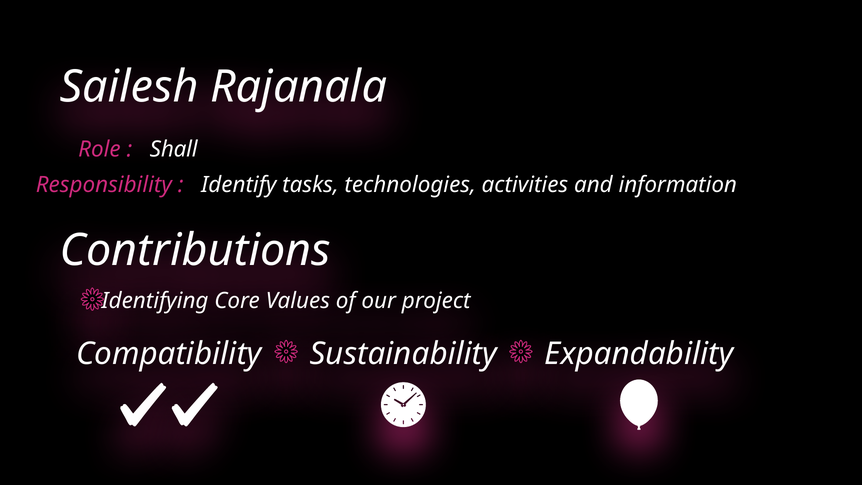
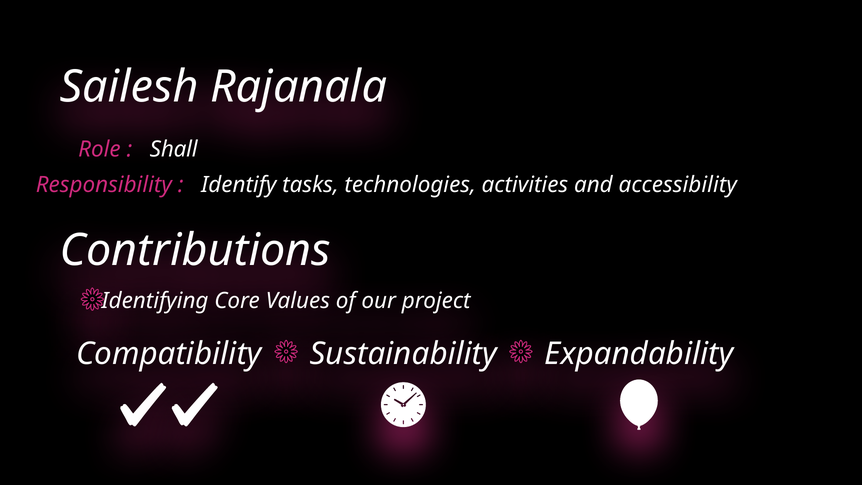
information: information -> accessibility (678, 185)
